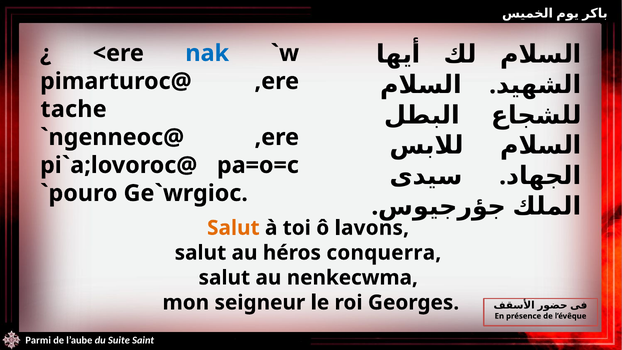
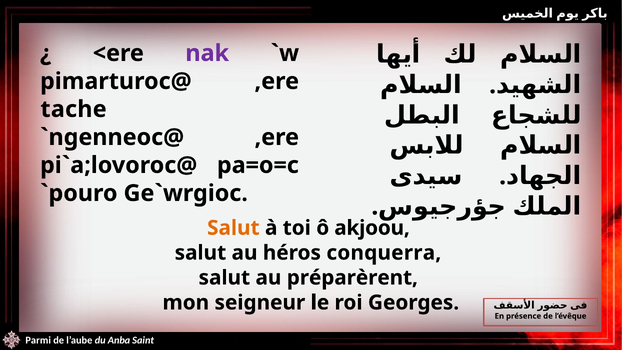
nak colour: blue -> purple (207, 53)
lavons: lavons -> akjoou (372, 228)
nenkecwma: nenkecwma -> préparèrent (352, 278)
Suite: Suite -> Anba (119, 340)
